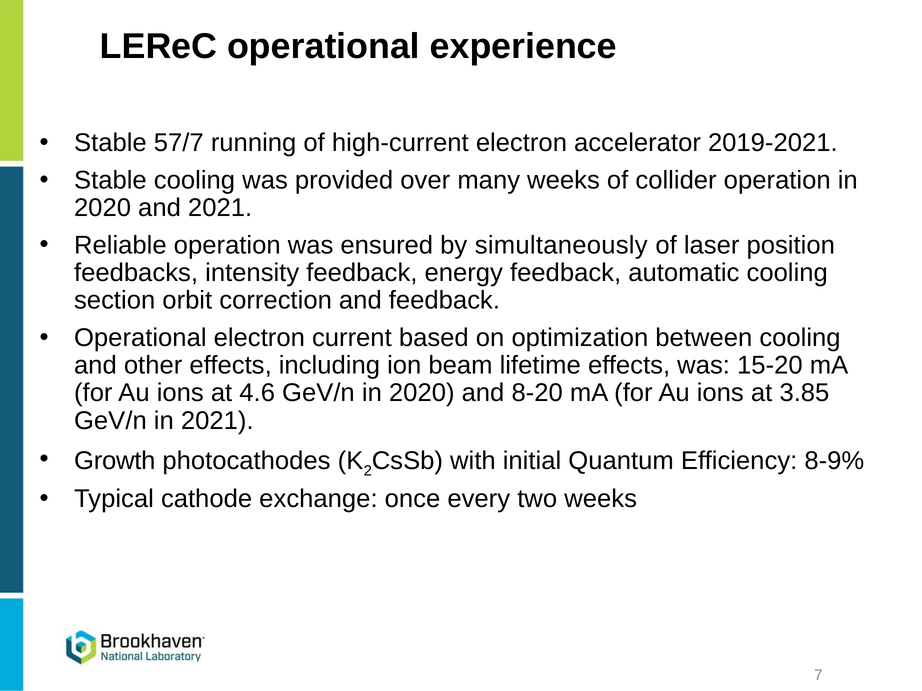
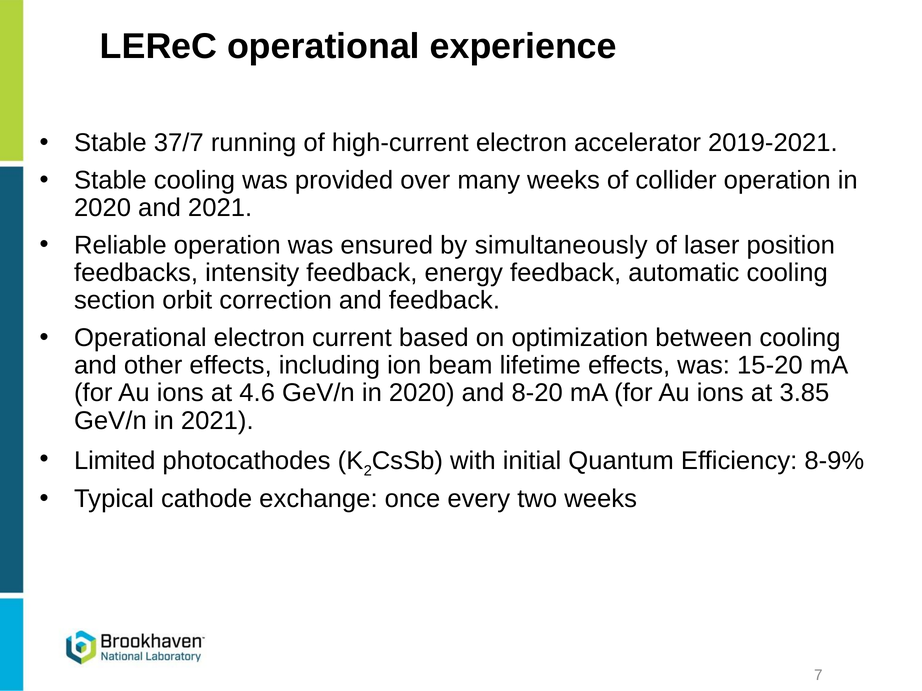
57/7: 57/7 -> 37/7 (179, 143)
Growth: Growth -> Limited (115, 461)
